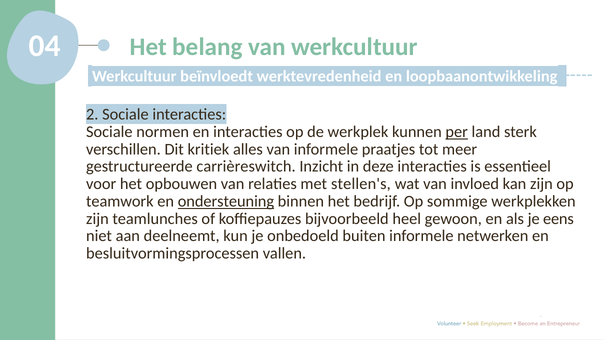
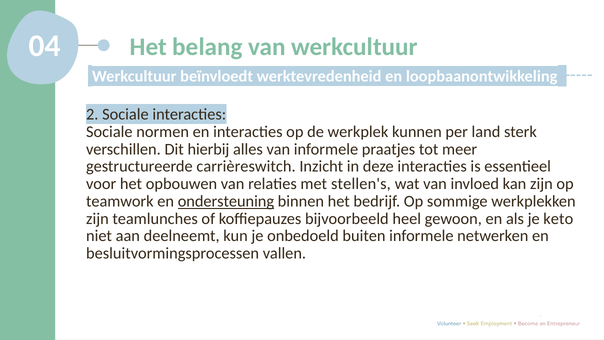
per underline: present -> none (457, 132)
kritiek: kritiek -> hierbij (208, 149)
eens: eens -> keto (558, 219)
